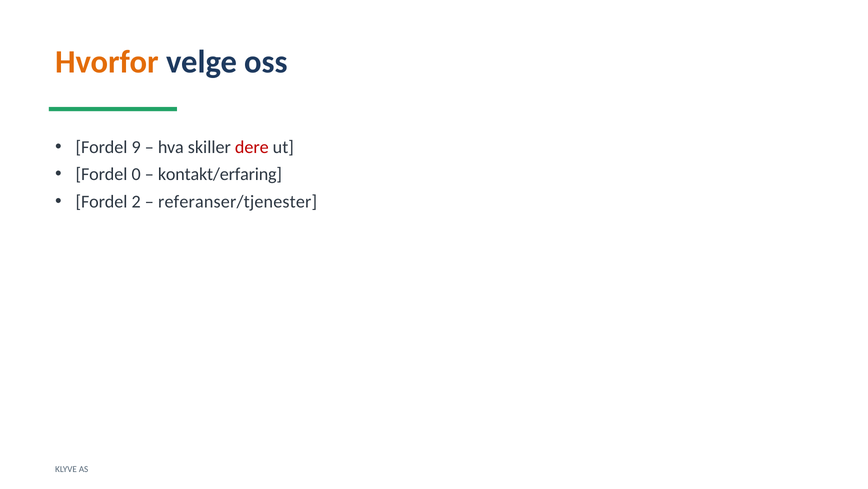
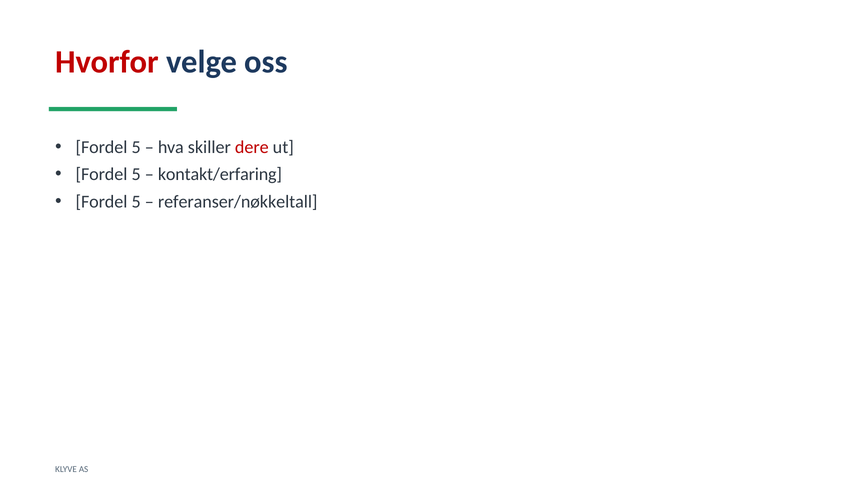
Hvorfor colour: orange -> red (107, 62)
9: 9 -> 5 (136, 147)
0: 0 -> 5 (136, 174)
2: 2 -> 5 (136, 201)
referanser/tjenester: referanser/tjenester -> referanser/nøkkeltall (238, 201)
